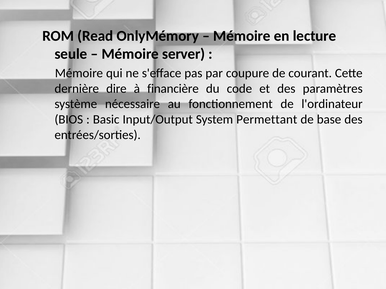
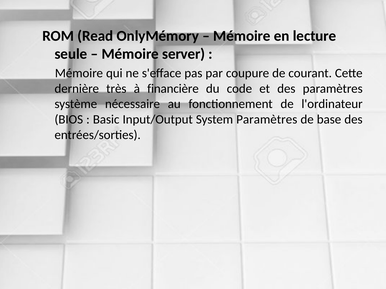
dire: dire -> très (116, 89)
System Permettant: Permettant -> Paramètres (267, 120)
